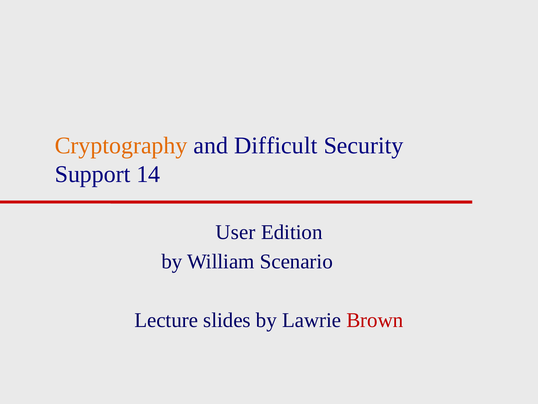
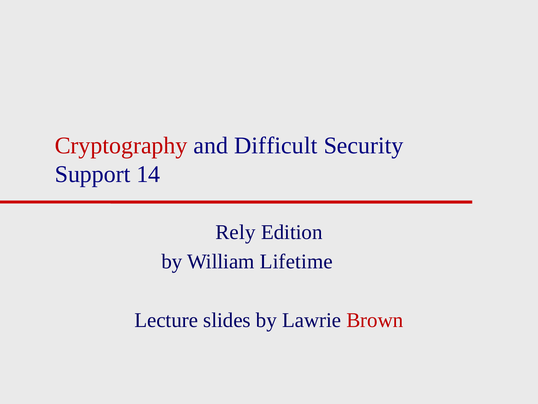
Cryptography colour: orange -> red (121, 146)
User: User -> Rely (235, 232)
Scenario: Scenario -> Lifetime (296, 261)
